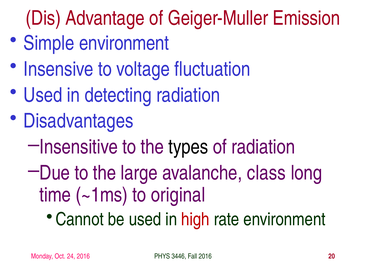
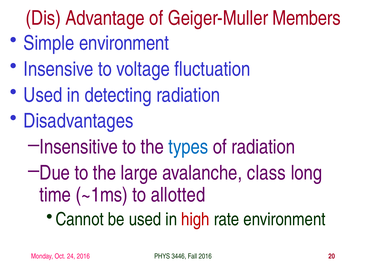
Emission: Emission -> Members (306, 18)
types colour: black -> blue (188, 147)
original: original -> allotted (178, 195)
